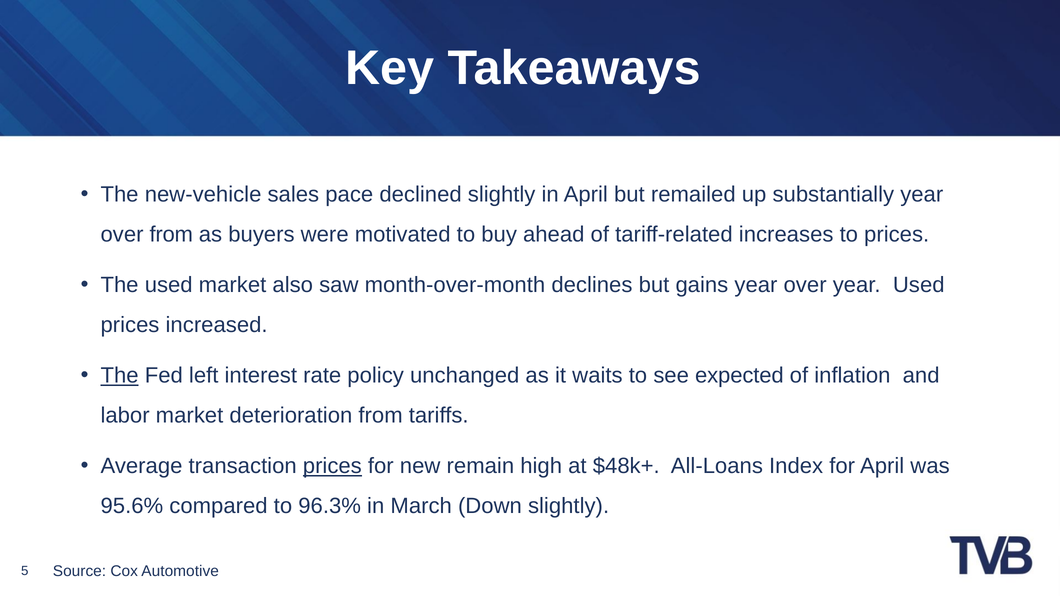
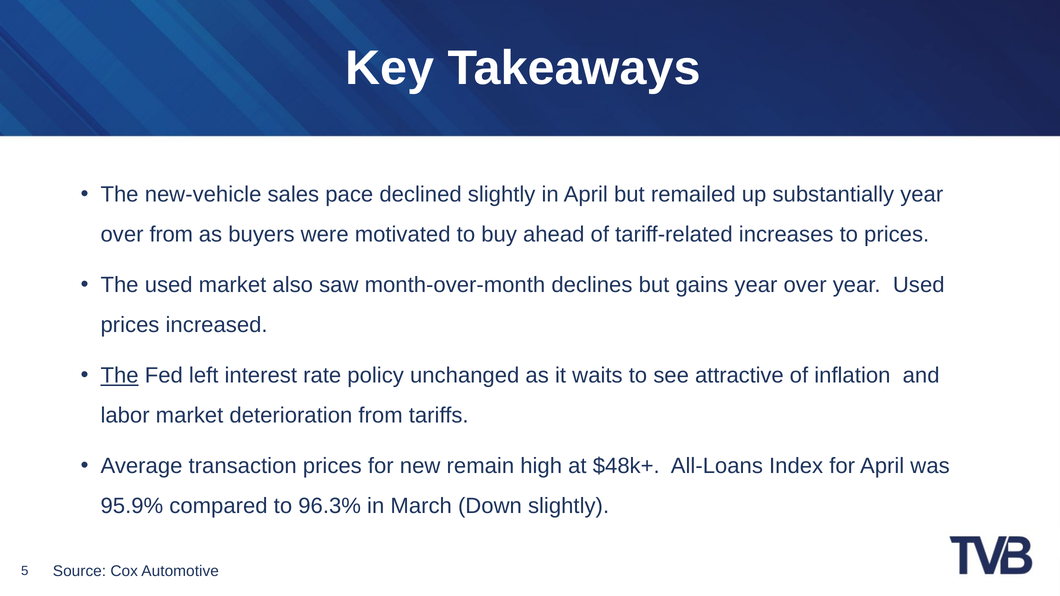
expected: expected -> attractive (739, 376)
prices underline: present -> none (332, 466)
95.6%: 95.6% -> 95.9% (132, 506)
